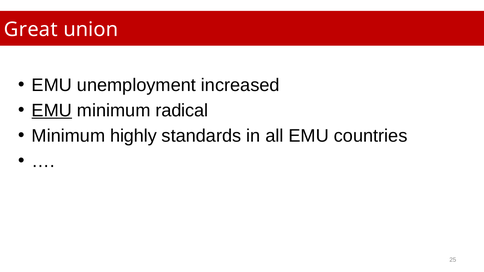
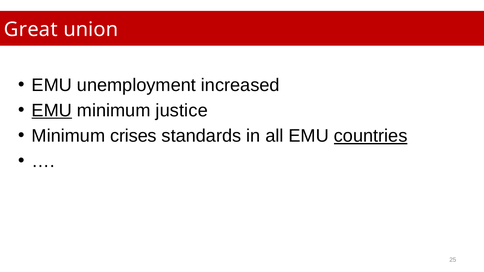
radical: radical -> justice (182, 111)
highly: highly -> crises (133, 136)
countries underline: none -> present (371, 136)
